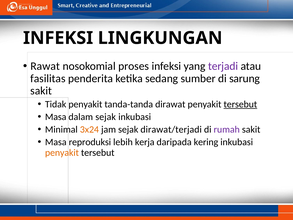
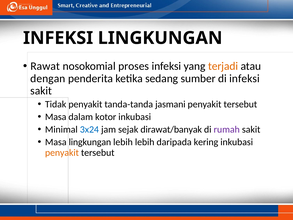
terjadi colour: purple -> orange (223, 66)
fasilitas: fasilitas -> dengan (48, 78)
di sarung: sarung -> infeksi (244, 78)
dirawat: dirawat -> jasmani (170, 104)
tersebut underline: present -> none (240, 104)
dalam sejak: sejak -> kotor (106, 117)
3x24 colour: orange -> blue (89, 129)
dirawat/terjadi: dirawat/terjadi -> dirawat/banyak (171, 129)
Masa reproduksi: reproduksi -> lingkungan (90, 142)
lebih kerja: kerja -> lebih (145, 142)
